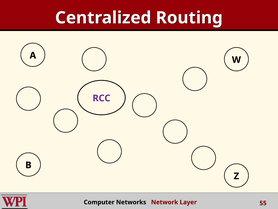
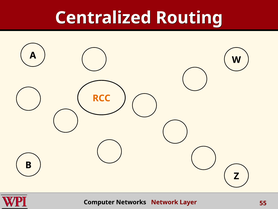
RCC colour: purple -> orange (101, 98)
